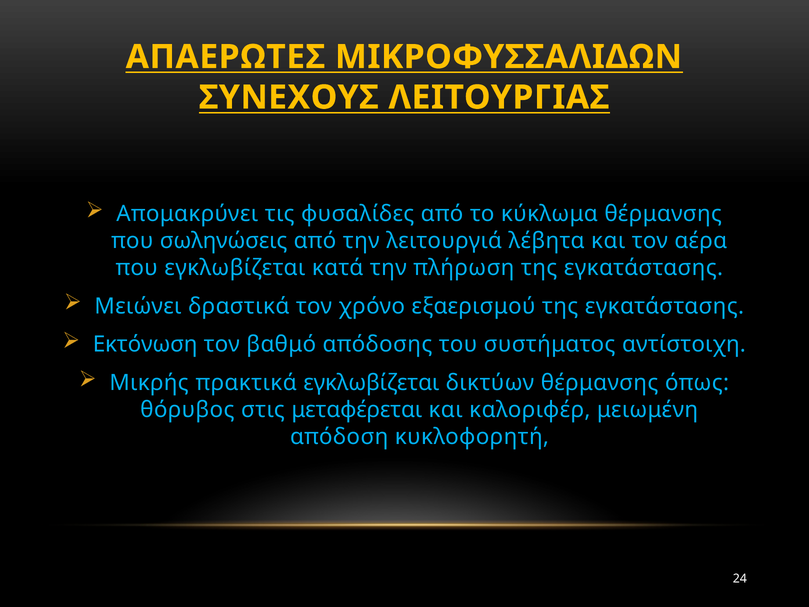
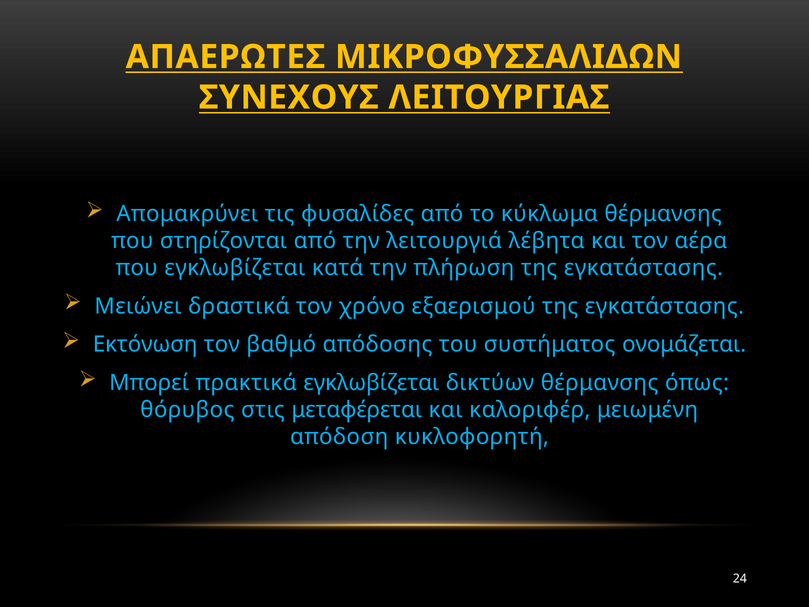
σωληνώσεις: σωληνώσεις -> στηρίζονται (223, 241)
αντίστοιχη: αντίστοιχη -> ονομάζεται (684, 344)
Μικρής: Μικρής -> Μπορεί (149, 383)
